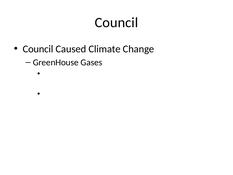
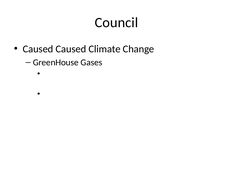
Council: Council -> Caused (38, 49)
